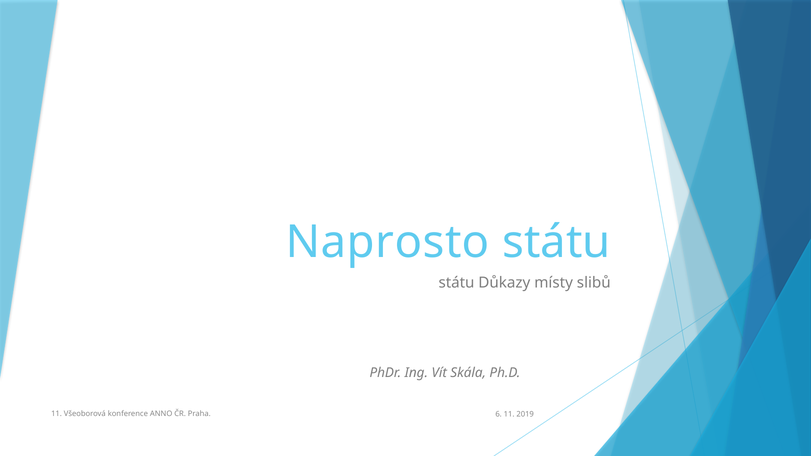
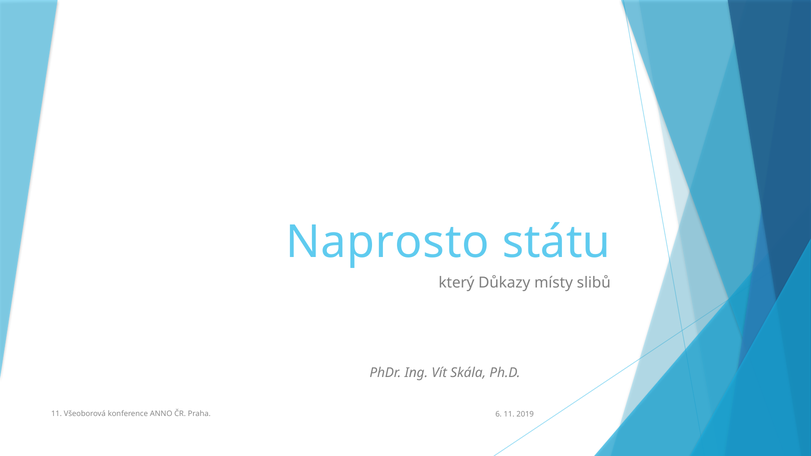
státu: státu -> který (457, 283)
